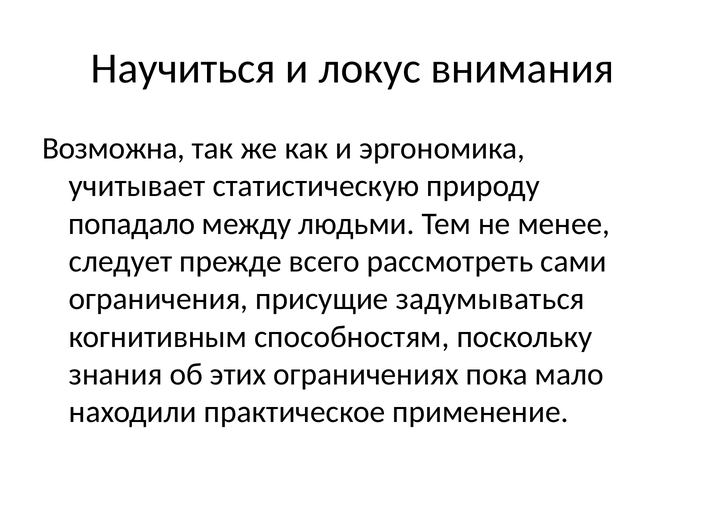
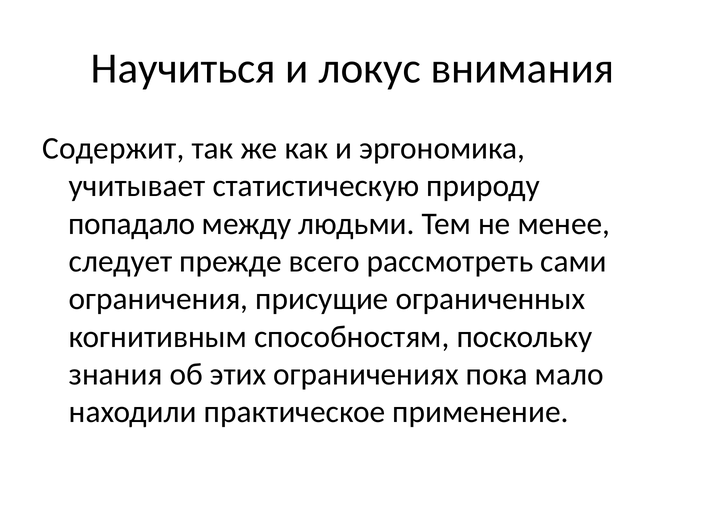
Возможна: Возможна -> Содержит (113, 148)
задумываться: задумываться -> ограниченных (490, 299)
